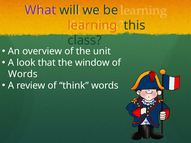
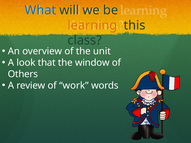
What colour: purple -> blue (40, 10)
Words: Words -> Others (23, 74)
think: think -> work (74, 86)
